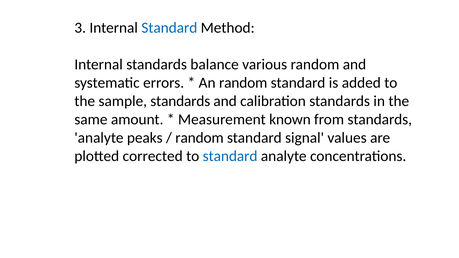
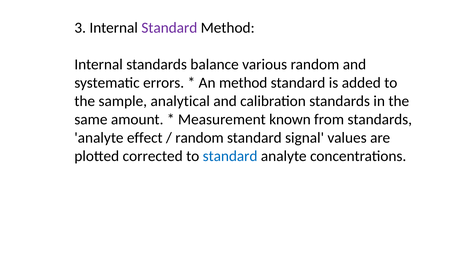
Standard colour: blue -> purple (169, 28)
An random: random -> method (243, 83)
sample standards: standards -> analytical (180, 101)
peaks: peaks -> effect (145, 138)
